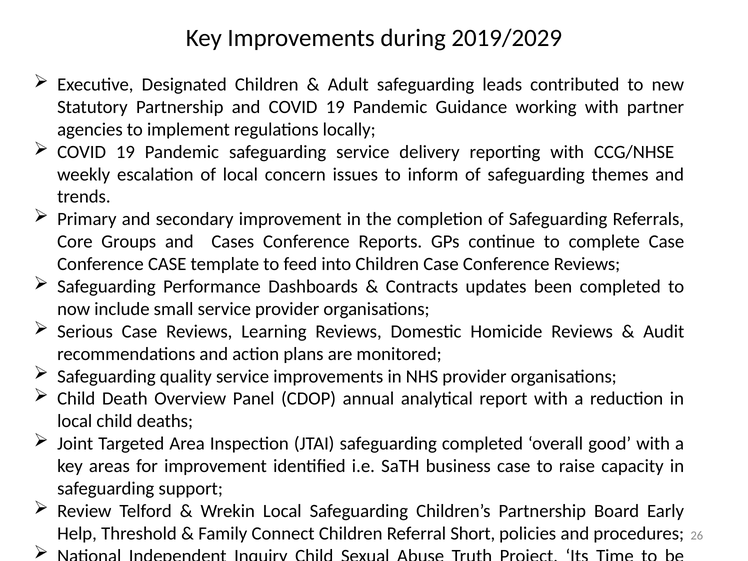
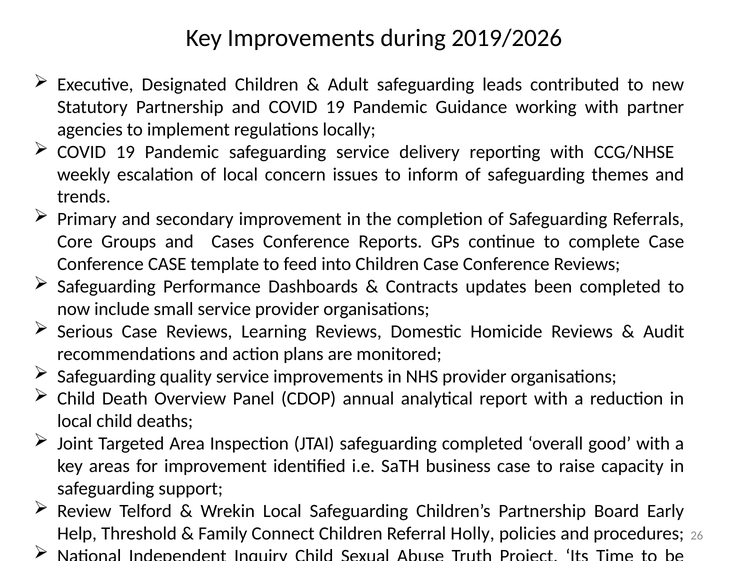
2019/2029: 2019/2029 -> 2019/2026 (507, 38)
Referral Short: Short -> Holly (473, 533)
